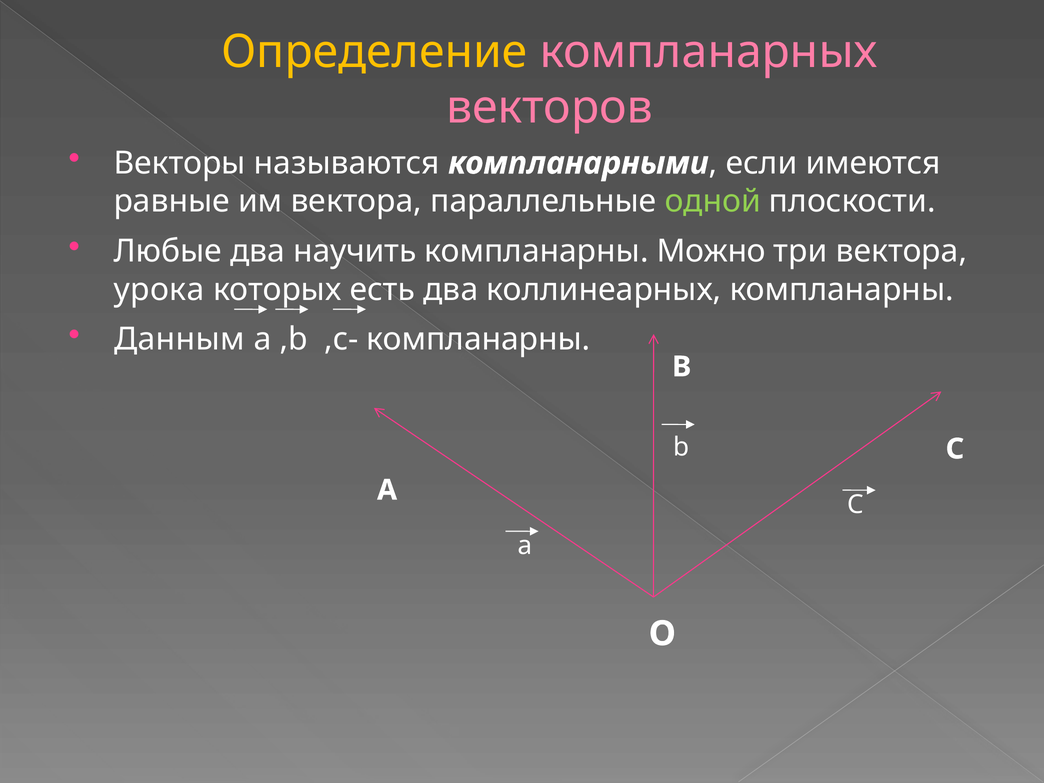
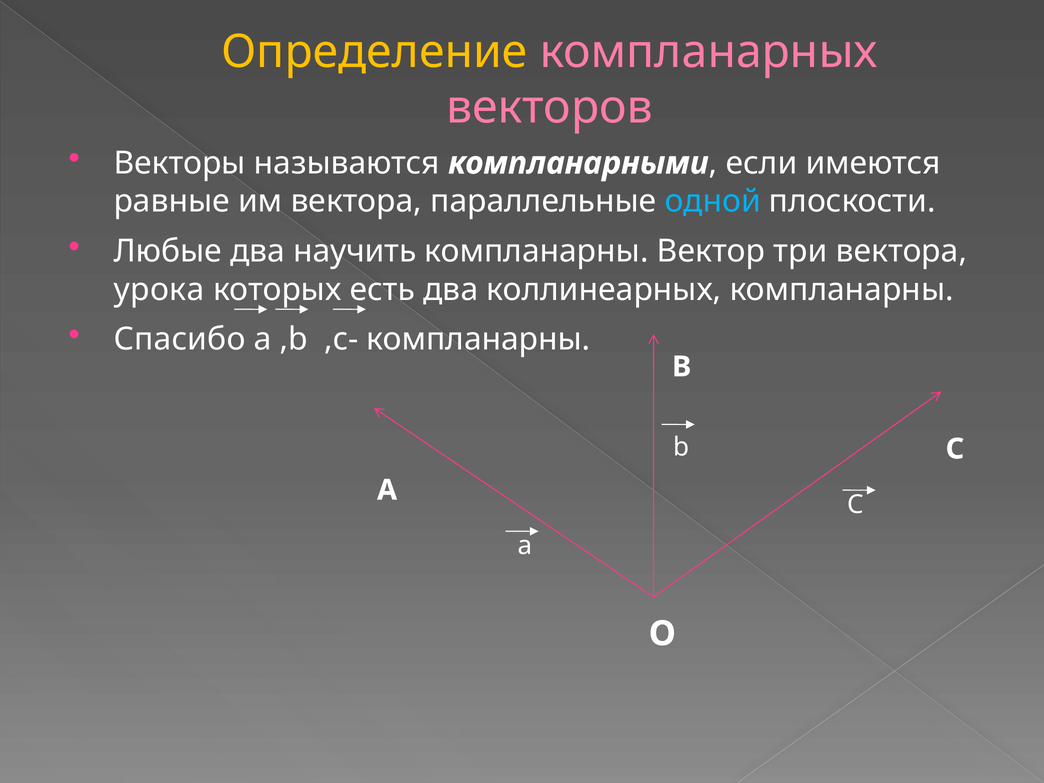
одной colour: light green -> light blue (713, 201)
Можно: Можно -> Вектор (711, 251)
Данным: Данным -> Спасибо (180, 339)
